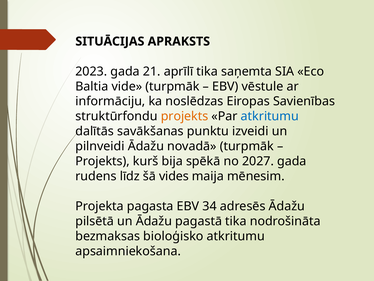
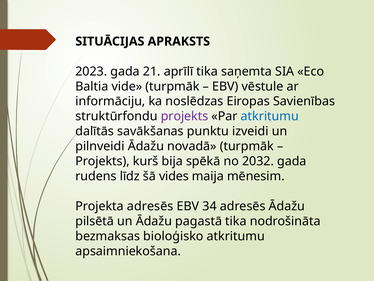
projekts colour: orange -> purple (185, 116)
2027: 2027 -> 2032 (258, 161)
Projekta pagasta: pagasta -> adresēs (150, 206)
